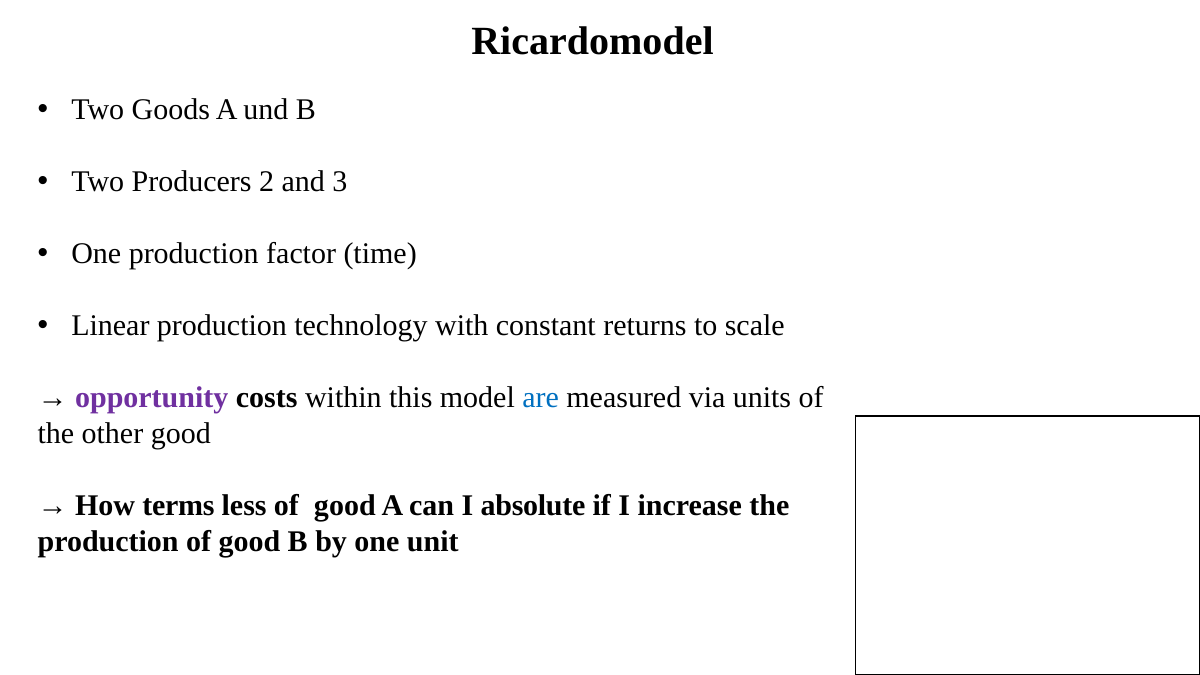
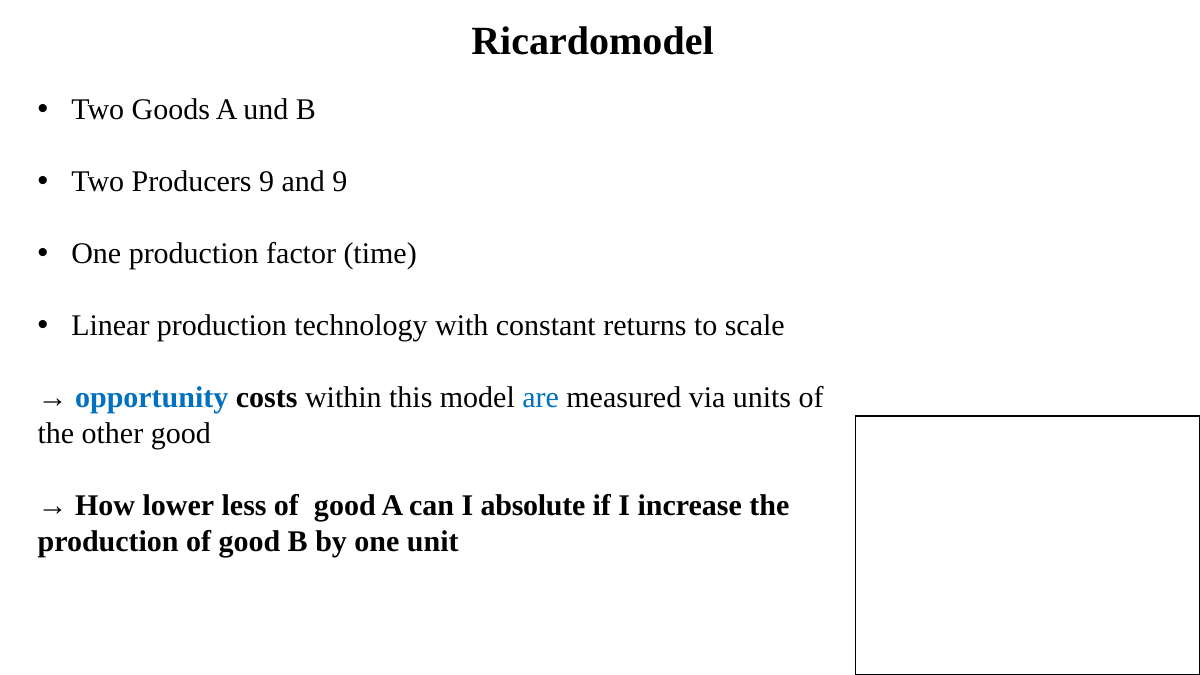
Producers 2: 2 -> 9 (267, 182)
and 3: 3 -> 9 (340, 182)
opportunity colour: purple -> blue (152, 398)
terms: terms -> lower (178, 506)
